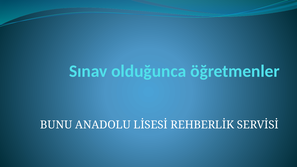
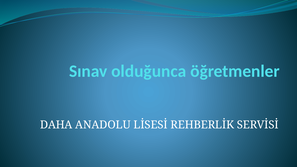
BUNU: BUNU -> DAHA (56, 125)
